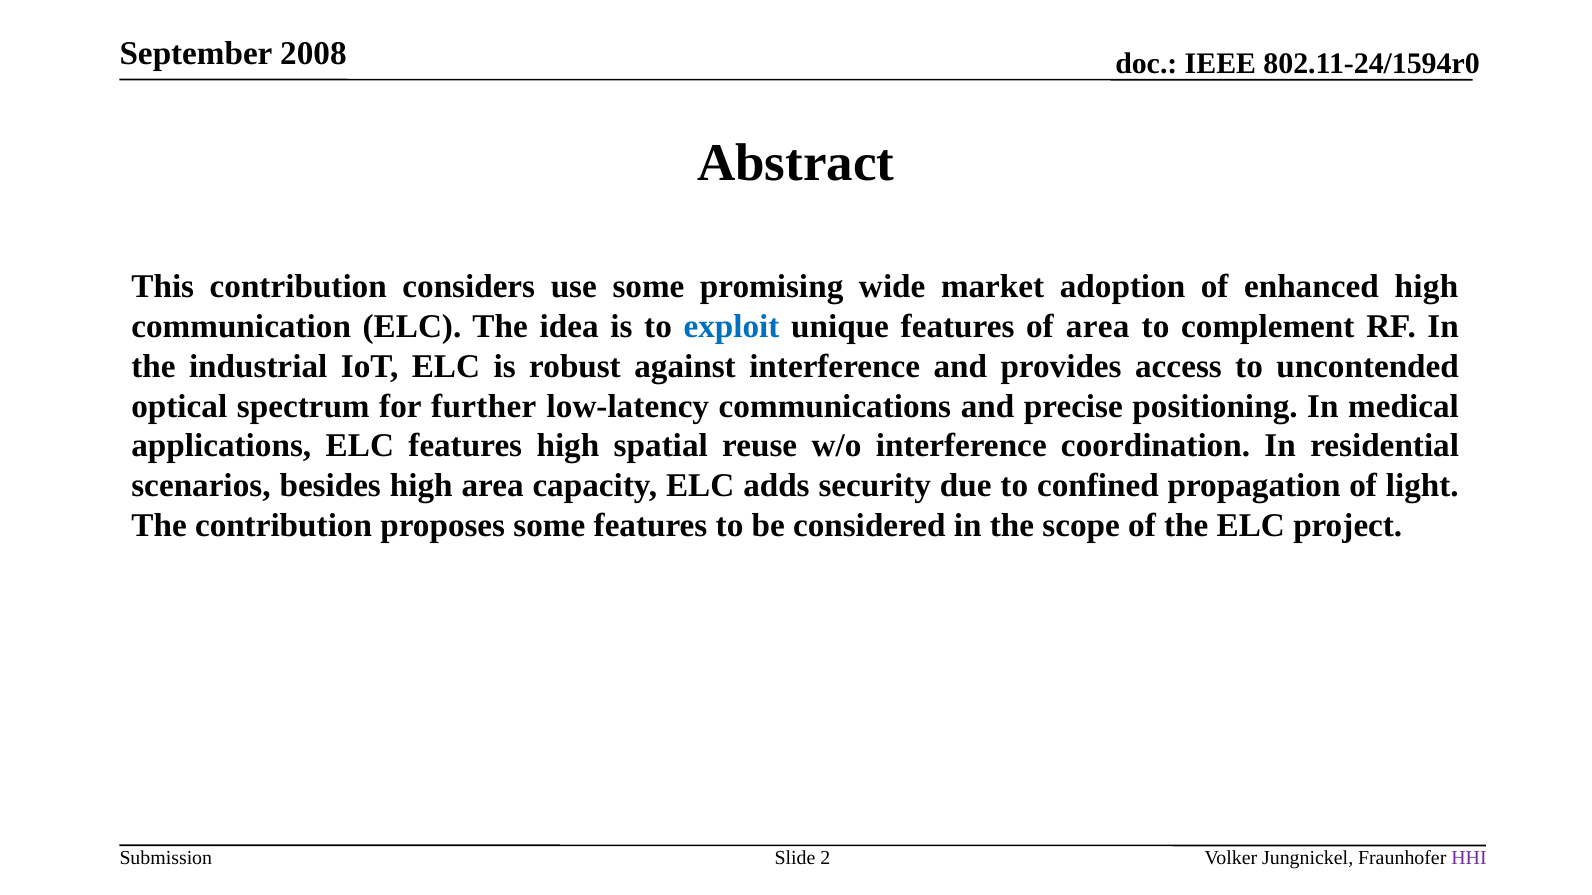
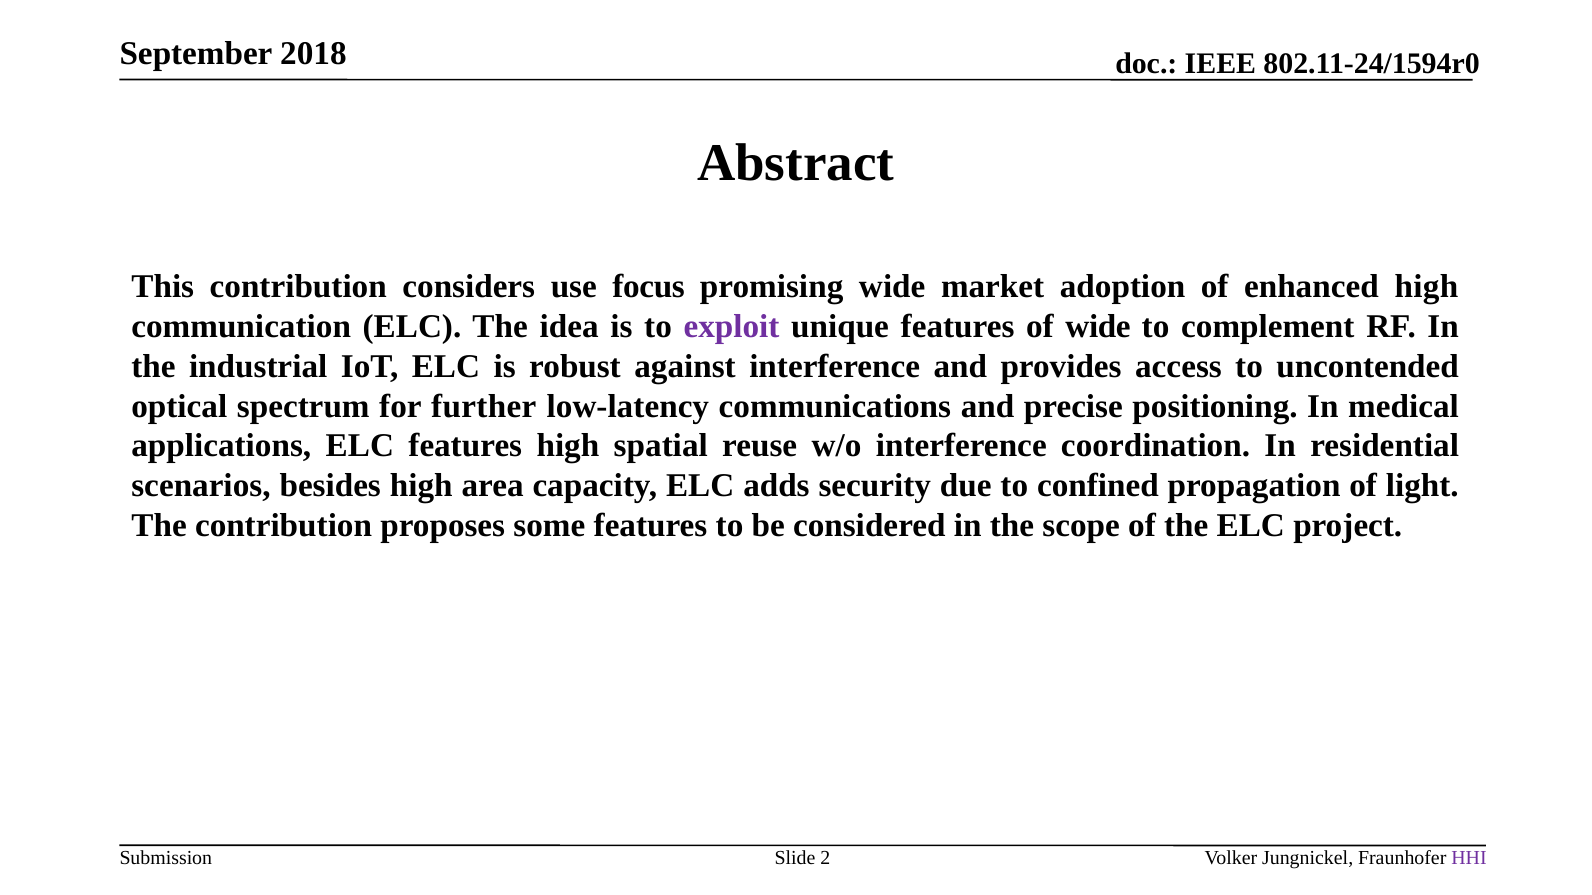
2008: 2008 -> 2018 (313, 54)
use some: some -> focus (649, 287)
exploit colour: blue -> purple (732, 327)
of area: area -> wide (1098, 327)
